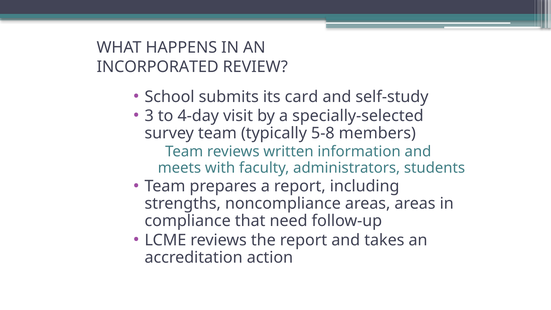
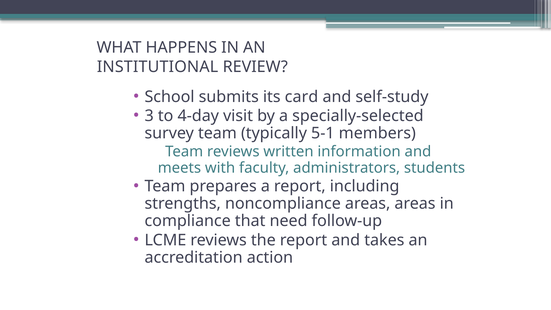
INCORPORATED: INCORPORATED -> INSTITUTIONAL (158, 67)
5-8: 5-8 -> 5-1 (323, 133)
